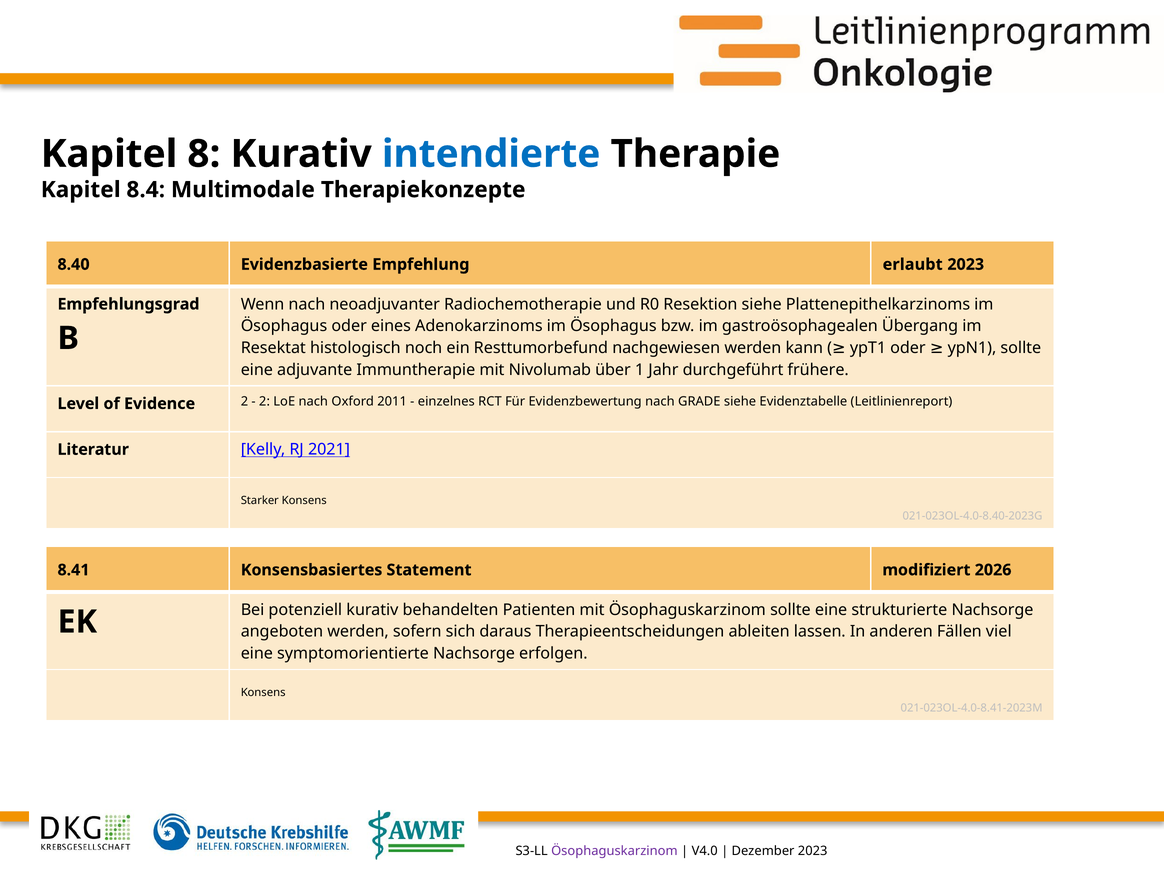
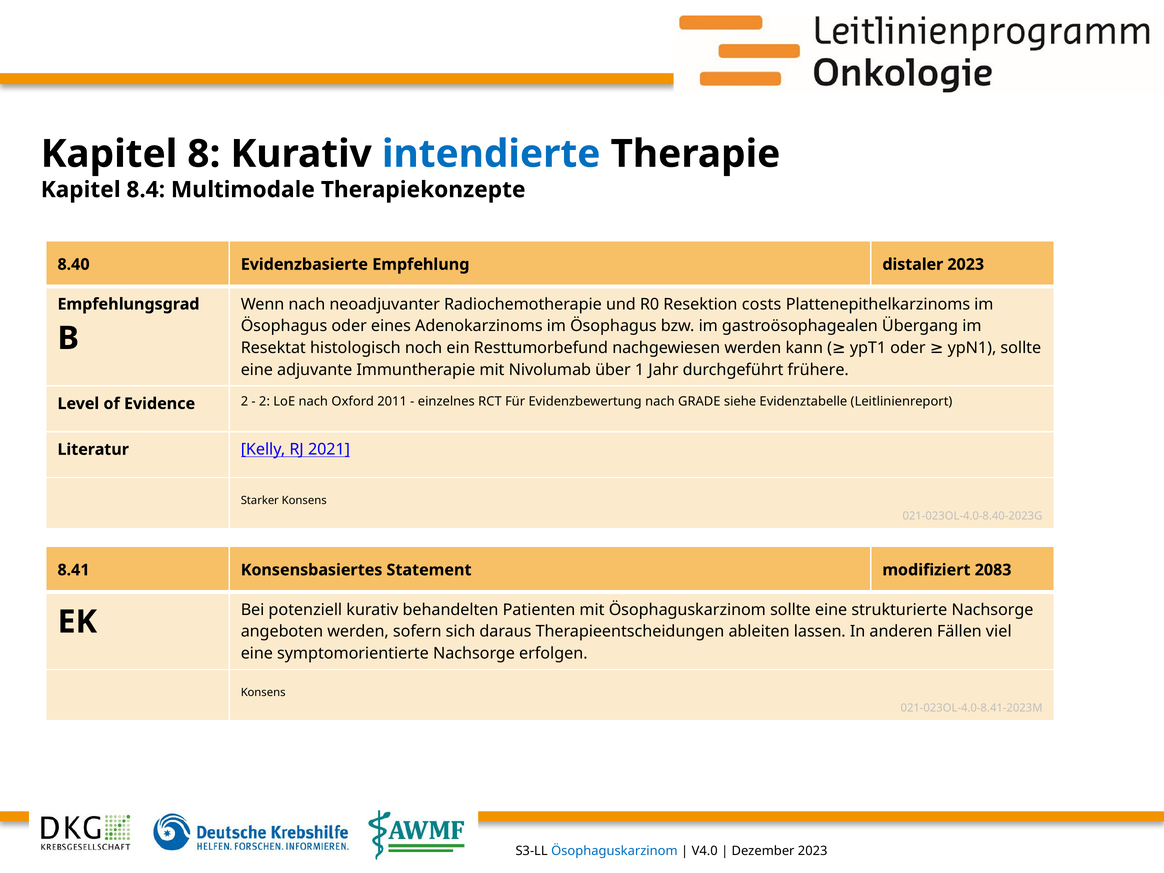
erlaubt: erlaubt -> distaler (913, 264)
Resektion siehe: siehe -> costs (762, 304)
2026: 2026 -> 2083 (993, 570)
Ösophaguskarzinom colour: purple -> blue (614, 851)
